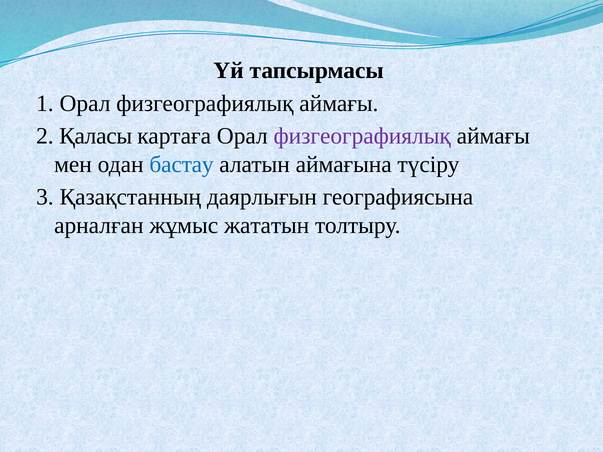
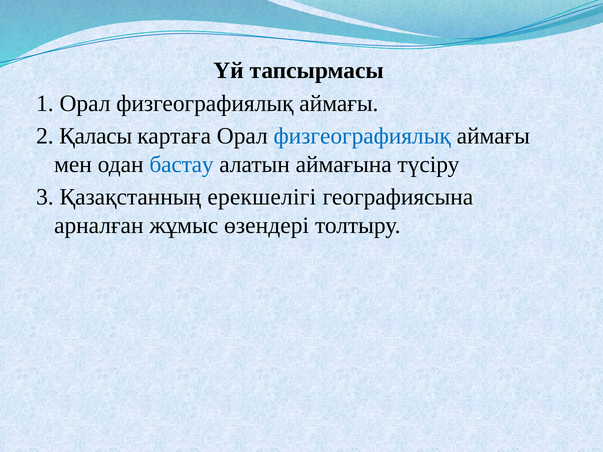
физгеографиялық colour: purple -> blue (362, 136)
даярлығын: даярлығын -> ерекшелігі (262, 197)
жататын: жататын -> өзендері (267, 225)
